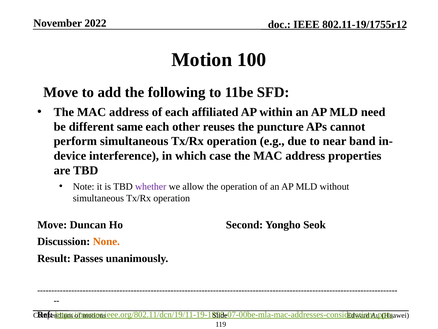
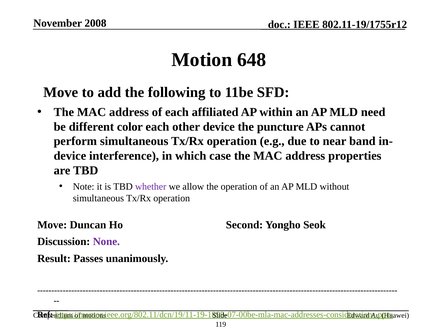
2022: 2022 -> 2008 (95, 23)
100: 100 -> 648 (252, 60)
same: same -> color (130, 126)
other reuses: reuses -> device (219, 126)
None colour: orange -> purple (106, 241)
